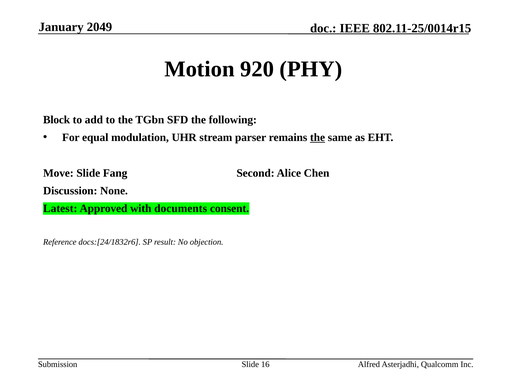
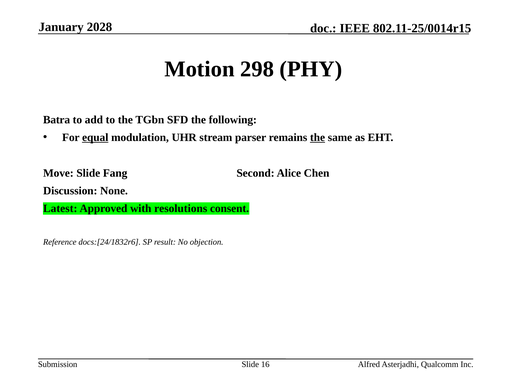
2049: 2049 -> 2028 (99, 27)
920: 920 -> 298 (257, 69)
Block: Block -> Batra (57, 120)
equal underline: none -> present (95, 138)
documents: documents -> resolutions (181, 209)
